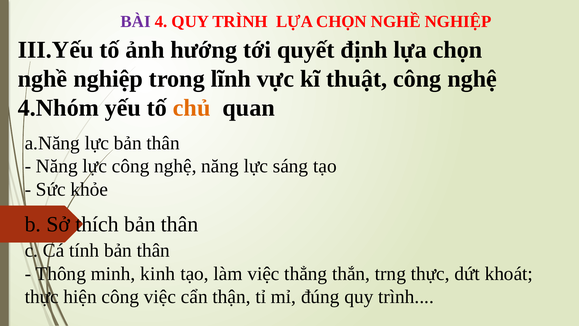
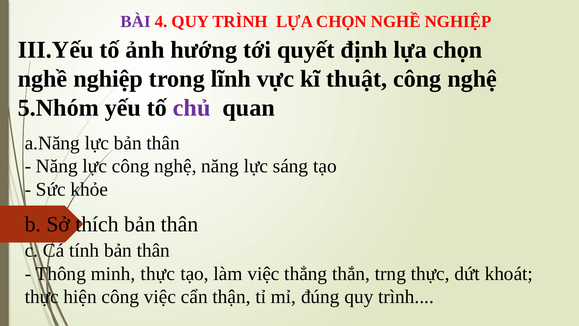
4.Nhóm: 4.Nhóm -> 5.Nhóm (58, 108)
chủ colour: orange -> purple (192, 108)
minh kinh: kinh -> thực (158, 273)
